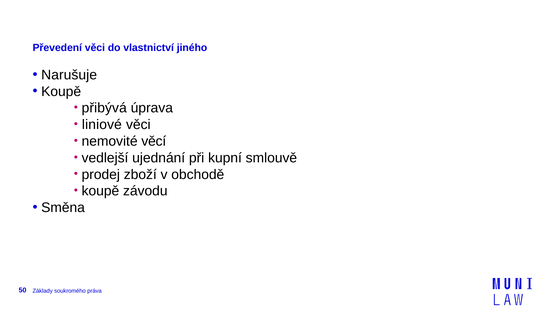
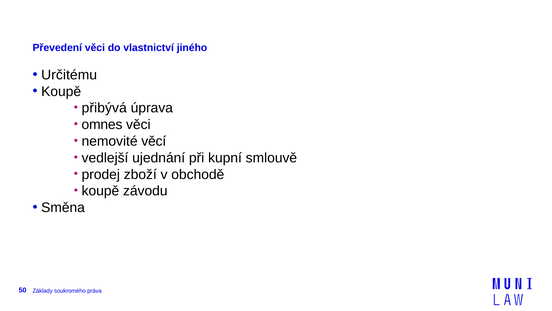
Narušuje: Narušuje -> Určitému (69, 75)
liniové: liniové -> omnes (102, 124)
